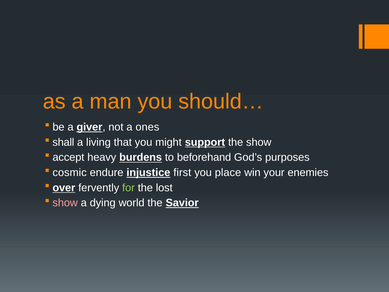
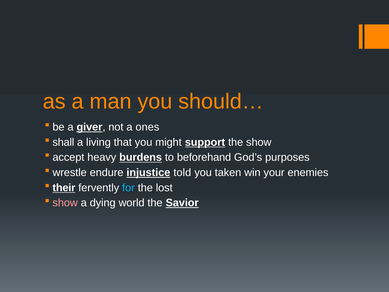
cosmic: cosmic -> wrestle (70, 172)
first: first -> told (182, 172)
place: place -> taken (228, 172)
over: over -> their (64, 188)
for colour: light green -> light blue (128, 188)
